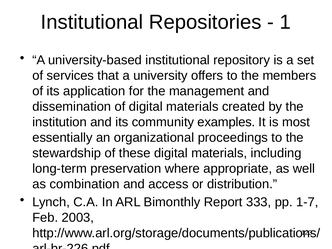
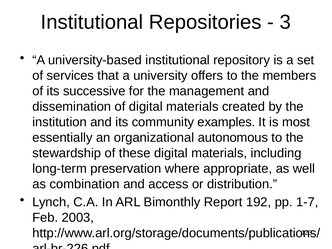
1: 1 -> 3 (285, 22)
application: application -> successive (94, 91)
proceedings: proceedings -> autonomous (233, 138)
333: 333 -> 192 (259, 202)
